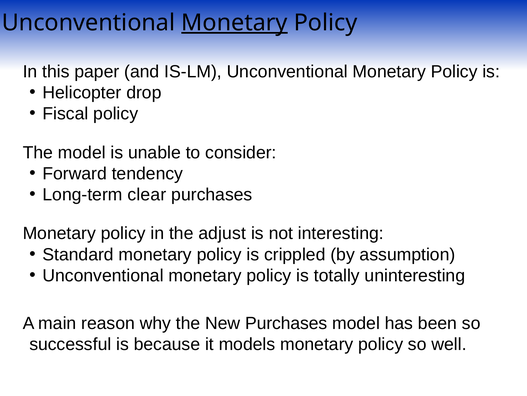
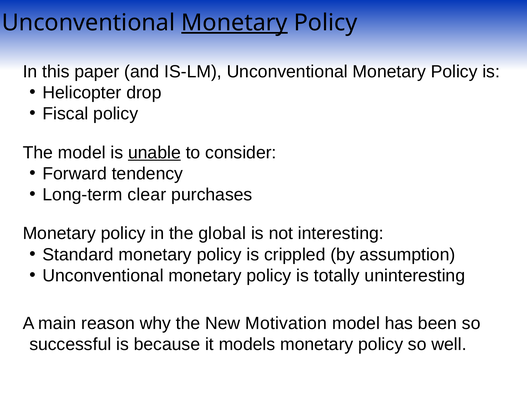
unable underline: none -> present (154, 152)
adjust: adjust -> global (222, 233)
New Purchases: Purchases -> Motivation (286, 323)
